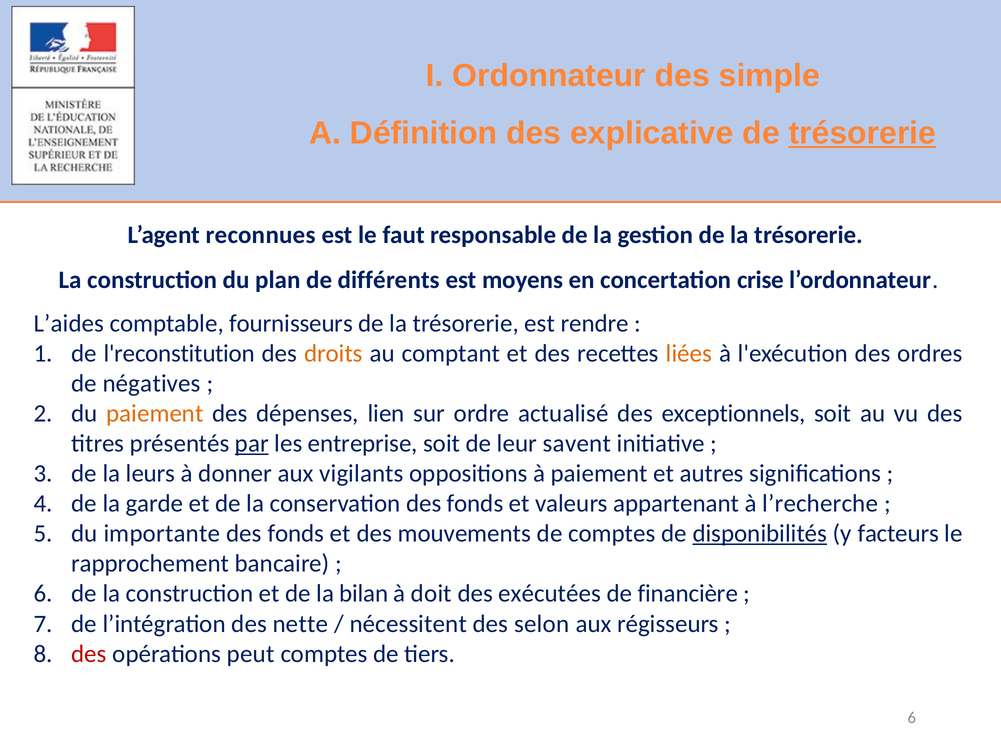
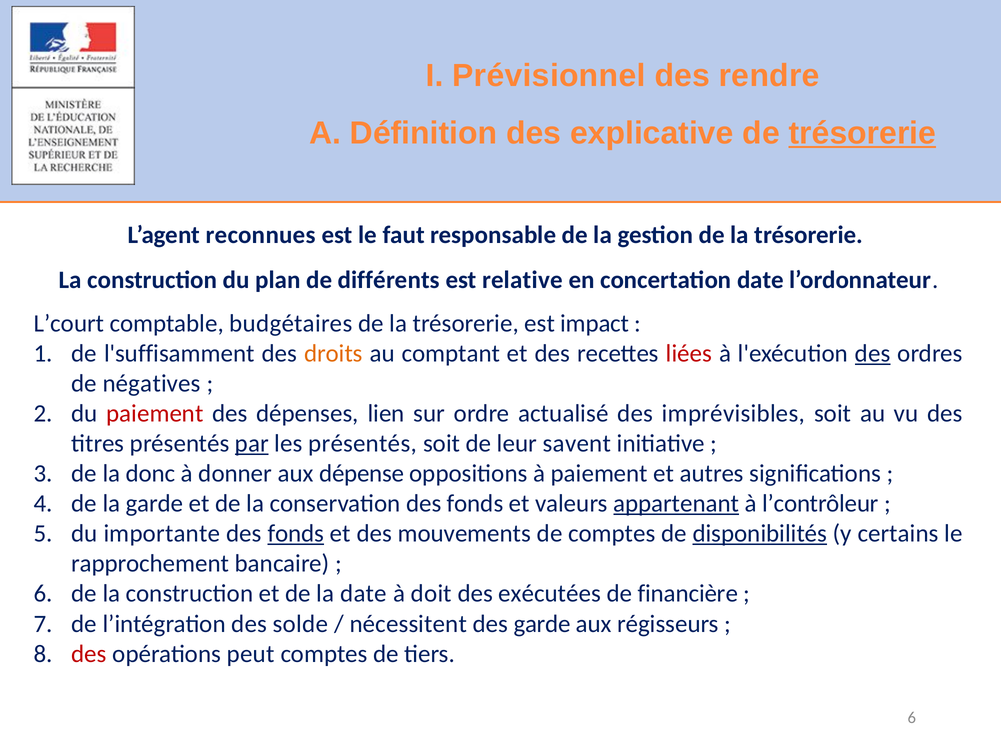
Ordonnateur: Ordonnateur -> Prévisionnel (549, 76)
simple: simple -> rendre (769, 76)
moyens: moyens -> relative (522, 280)
concertation crise: crise -> date (760, 280)
L’aides: L’aides -> L’court (69, 323)
fournisseurs: fournisseurs -> budgétaires (291, 323)
rendre: rendre -> impact (595, 323)
l'reconstitution: l'reconstitution -> l'suffisamment (179, 353)
liées colour: orange -> red (689, 353)
des underline: none -> present (873, 353)
paiement colour: orange -> red (155, 413)
exceptionnels: exceptionnels -> imprévisibles (733, 413)
les entreprise: entreprise -> présentés (363, 443)
leurs: leurs -> donc (151, 473)
vigilants: vigilants -> dépense (362, 473)
appartenant underline: none -> present (676, 503)
l’recherche: l’recherche -> l’contrôleur (821, 503)
fonds underline: none -> present (296, 533)
facteurs: facteurs -> certains (898, 533)
la bilan: bilan -> date (364, 594)
nette: nette -> solde (300, 624)
des selon: selon -> garde (542, 624)
